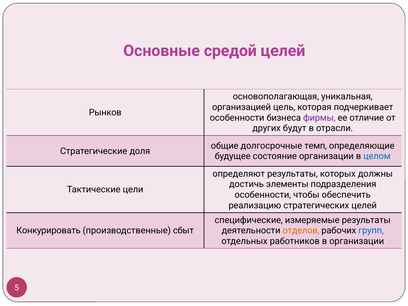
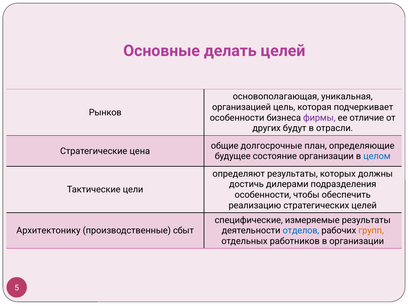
средой: средой -> делать (230, 51)
темп: темп -> план (316, 146)
доля: доля -> цена (140, 151)
элементы: элементы -> дилерами (287, 184)
Конкурировать: Конкурировать -> Архитектонику (48, 231)
отделов colour: orange -> blue (301, 231)
групп colour: blue -> orange (371, 231)
